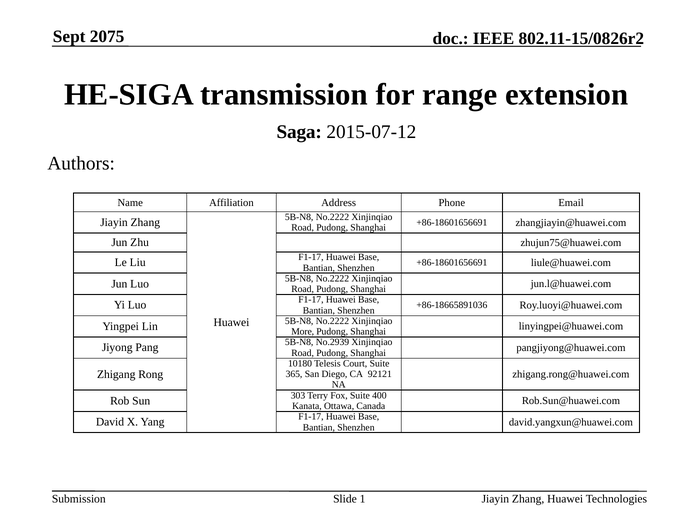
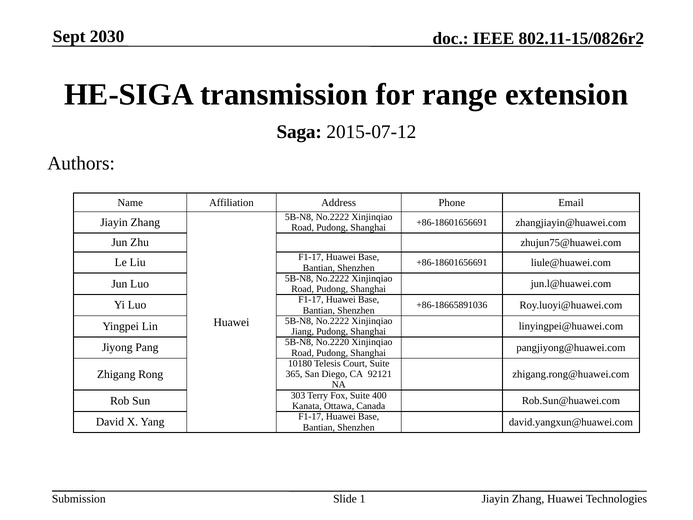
2075: 2075 -> 2030 (107, 37)
More: More -> Jiang (303, 332)
No.2939: No.2939 -> No.2220 (332, 342)
